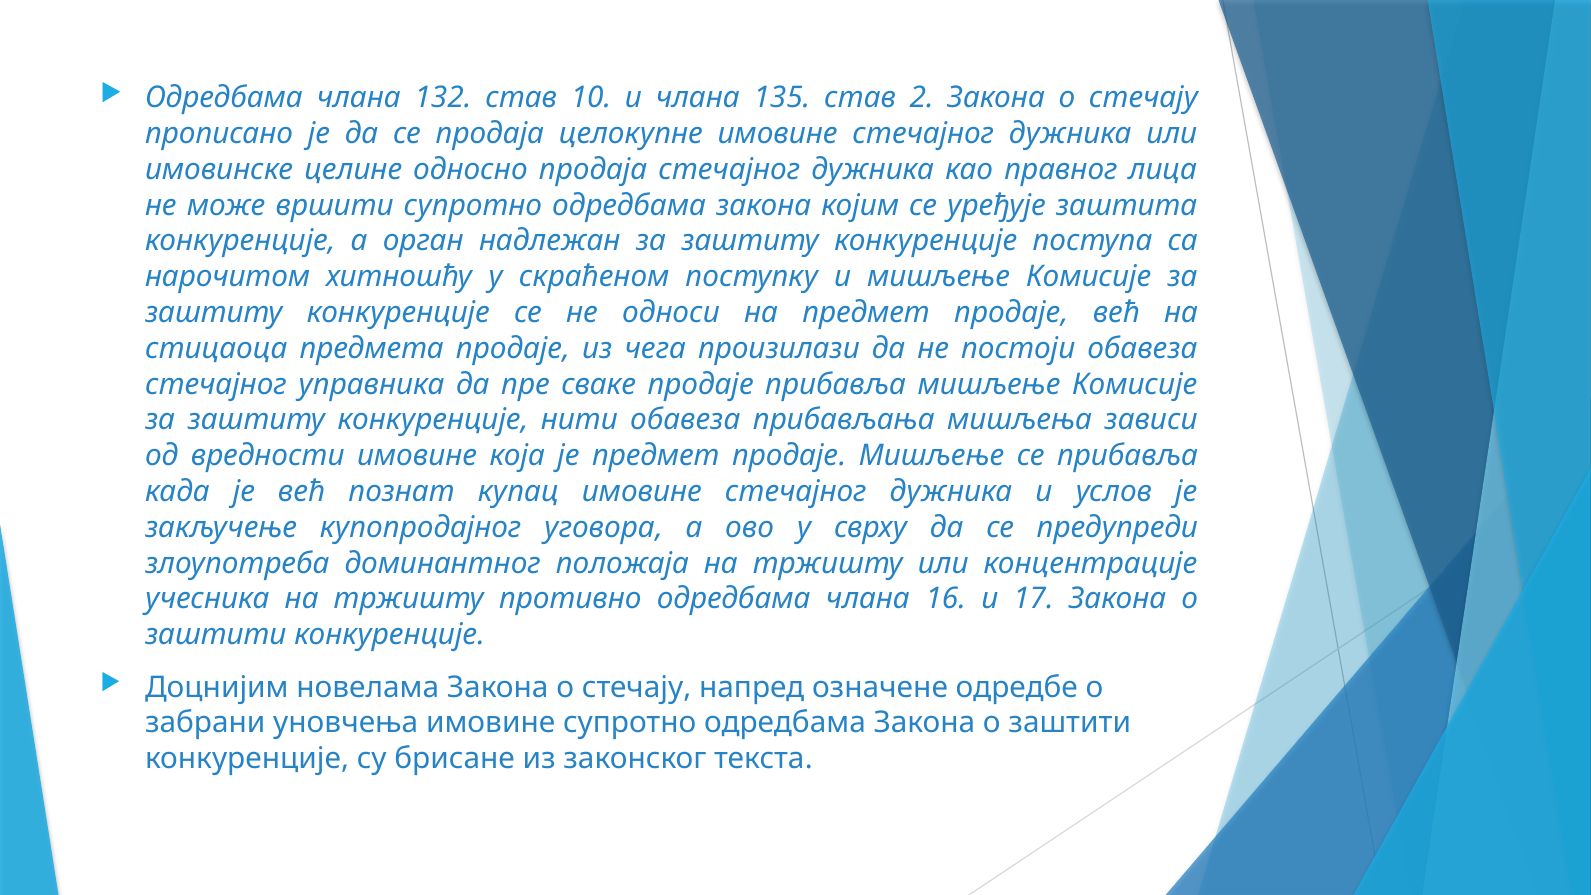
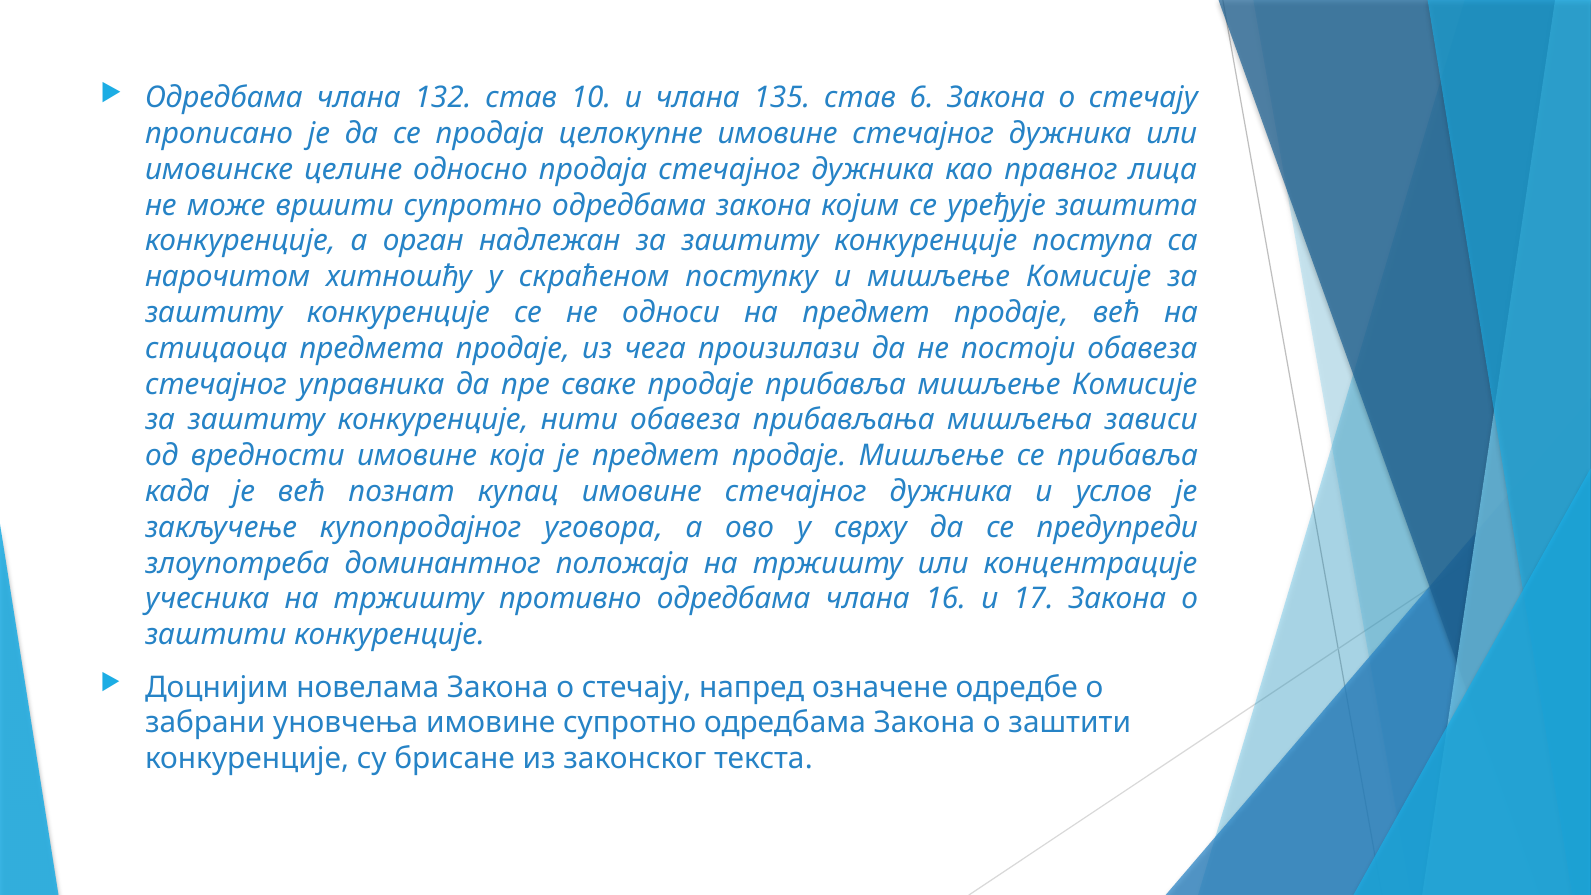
2: 2 -> 6 (922, 98)
